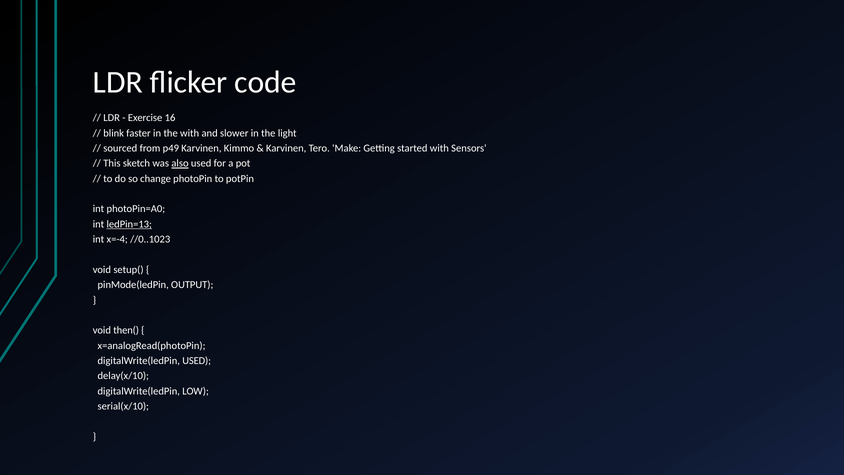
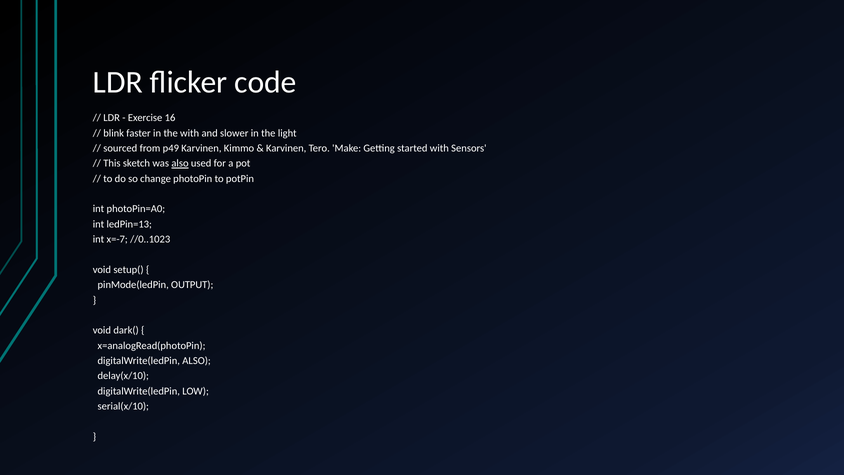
ledPin=13 underline: present -> none (129, 224)
x=-4: x=-4 -> x=-7 (117, 239)
then(: then( -> dark( (126, 330)
digitalWrite(ledPin USED: USED -> ALSO (197, 361)
